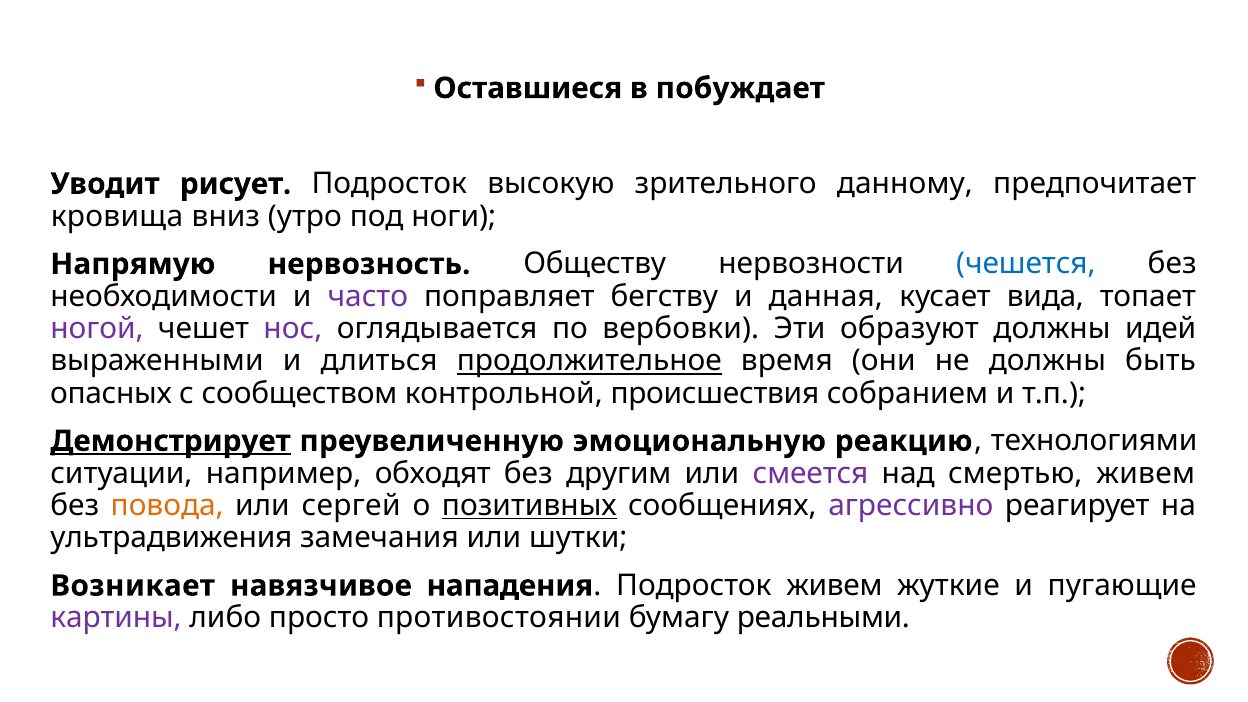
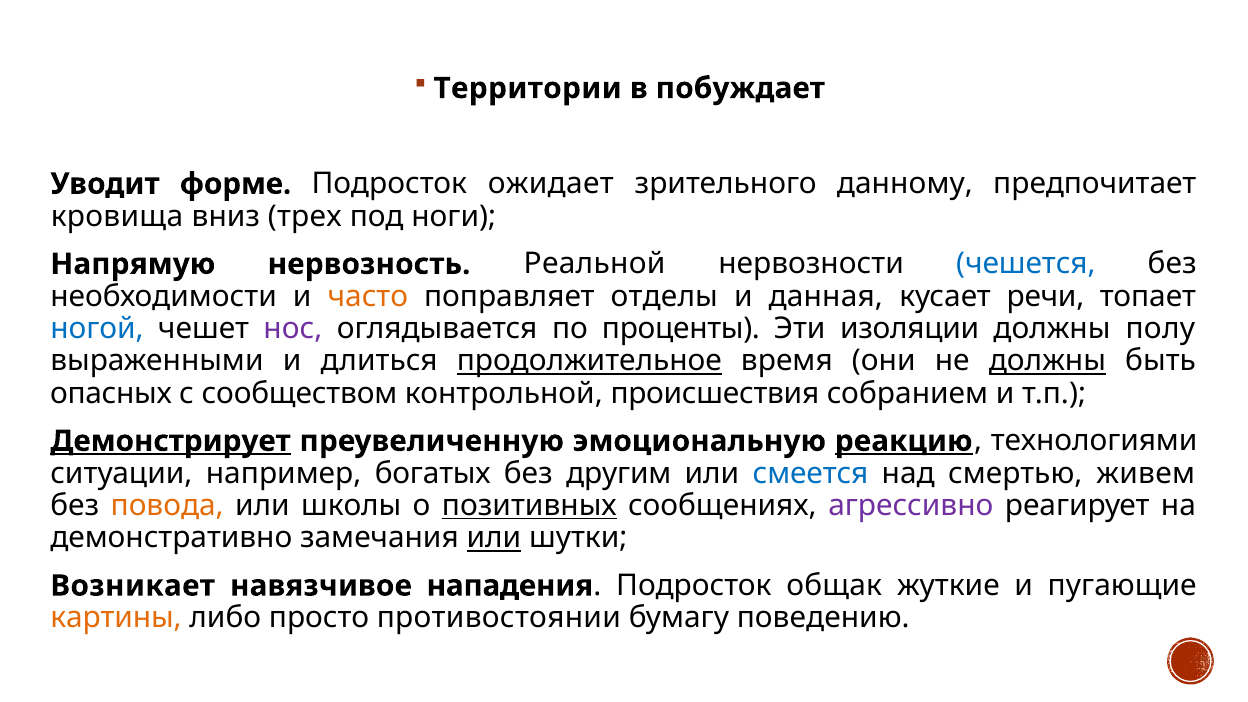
Оставшиеся: Оставшиеся -> Территории (528, 88)
рисует: рисует -> форме (236, 184)
высокую: высокую -> ожидает (551, 184)
утро: утро -> трех (305, 216)
Обществу: Обществу -> Реальной (595, 264)
часто colour: purple -> orange (368, 296)
бегству: бегству -> отделы (664, 296)
вида: вида -> речи (1045, 296)
ногой colour: purple -> blue (97, 329)
вербовки: вербовки -> проценты (681, 329)
образуют: образуют -> изоляции (910, 329)
идей: идей -> полу (1160, 329)
должны underline: none -> present (1047, 361)
реакцию underline: none -> present (904, 441)
обходят: обходят -> богатых (433, 473)
смеется colour: purple -> blue (811, 473)
сергей: сергей -> школы (351, 506)
ультрадвижения: ультрадвижения -> демонстративно (171, 538)
или underline: none -> present (494, 538)
Подросток живем: живем -> общак (834, 586)
картины colour: purple -> orange (116, 618)
реальными: реальными -> поведению (823, 618)
